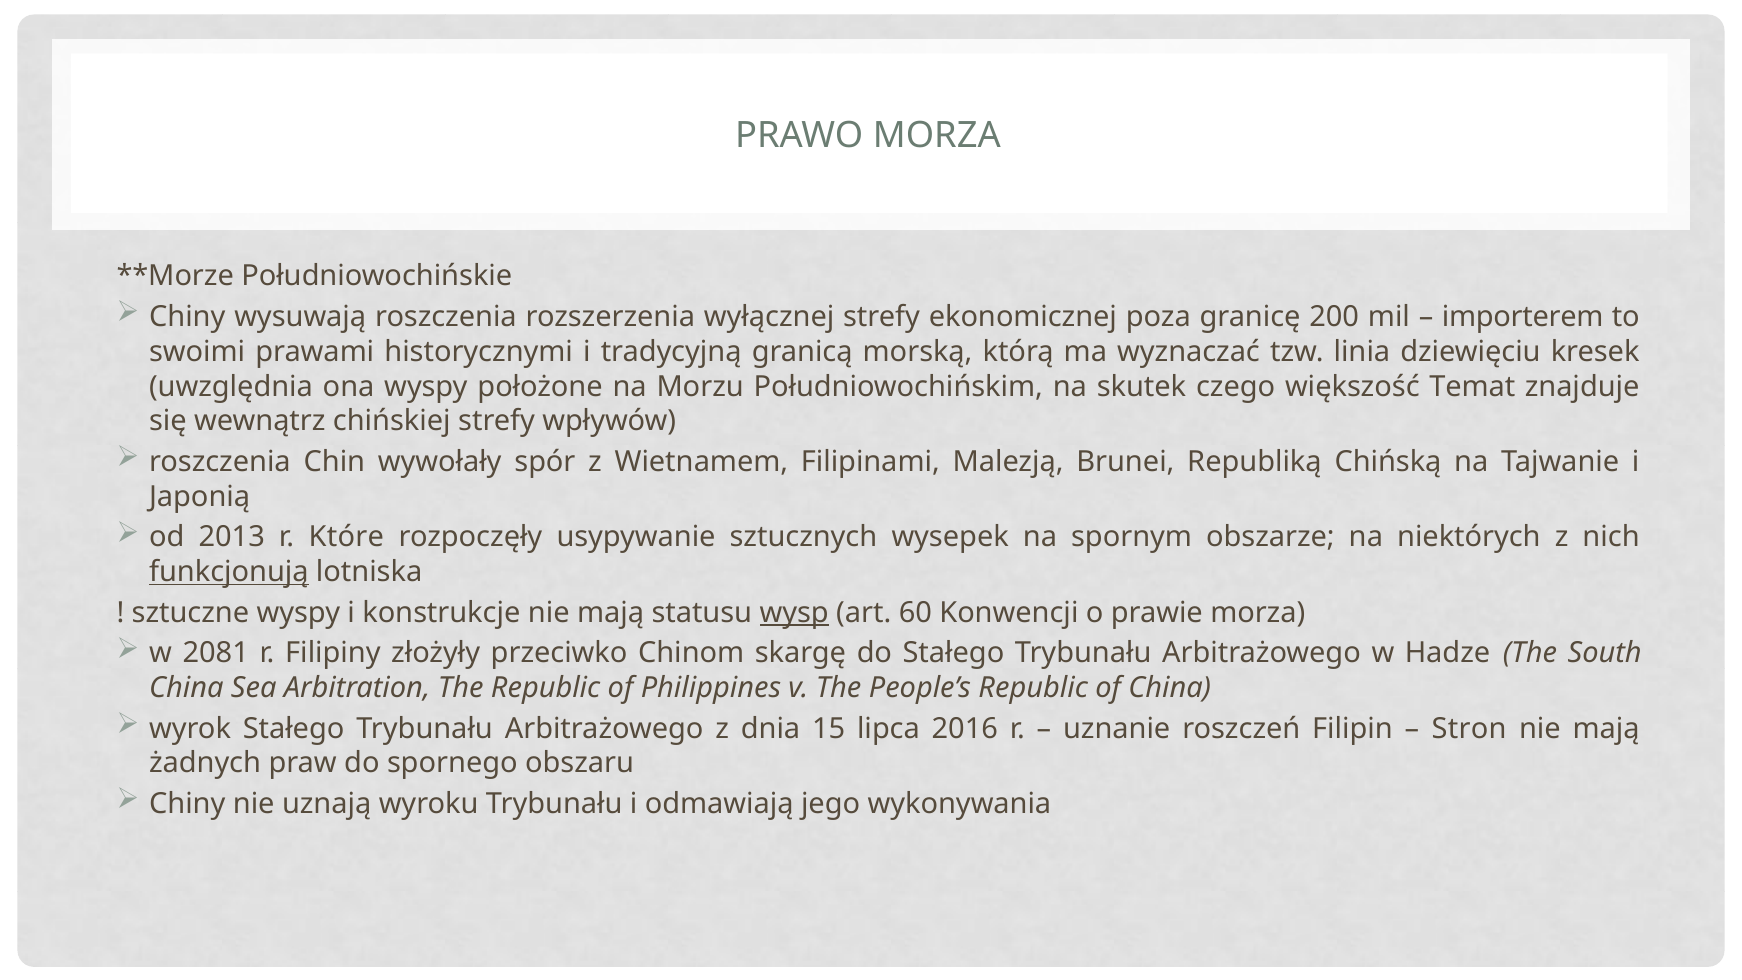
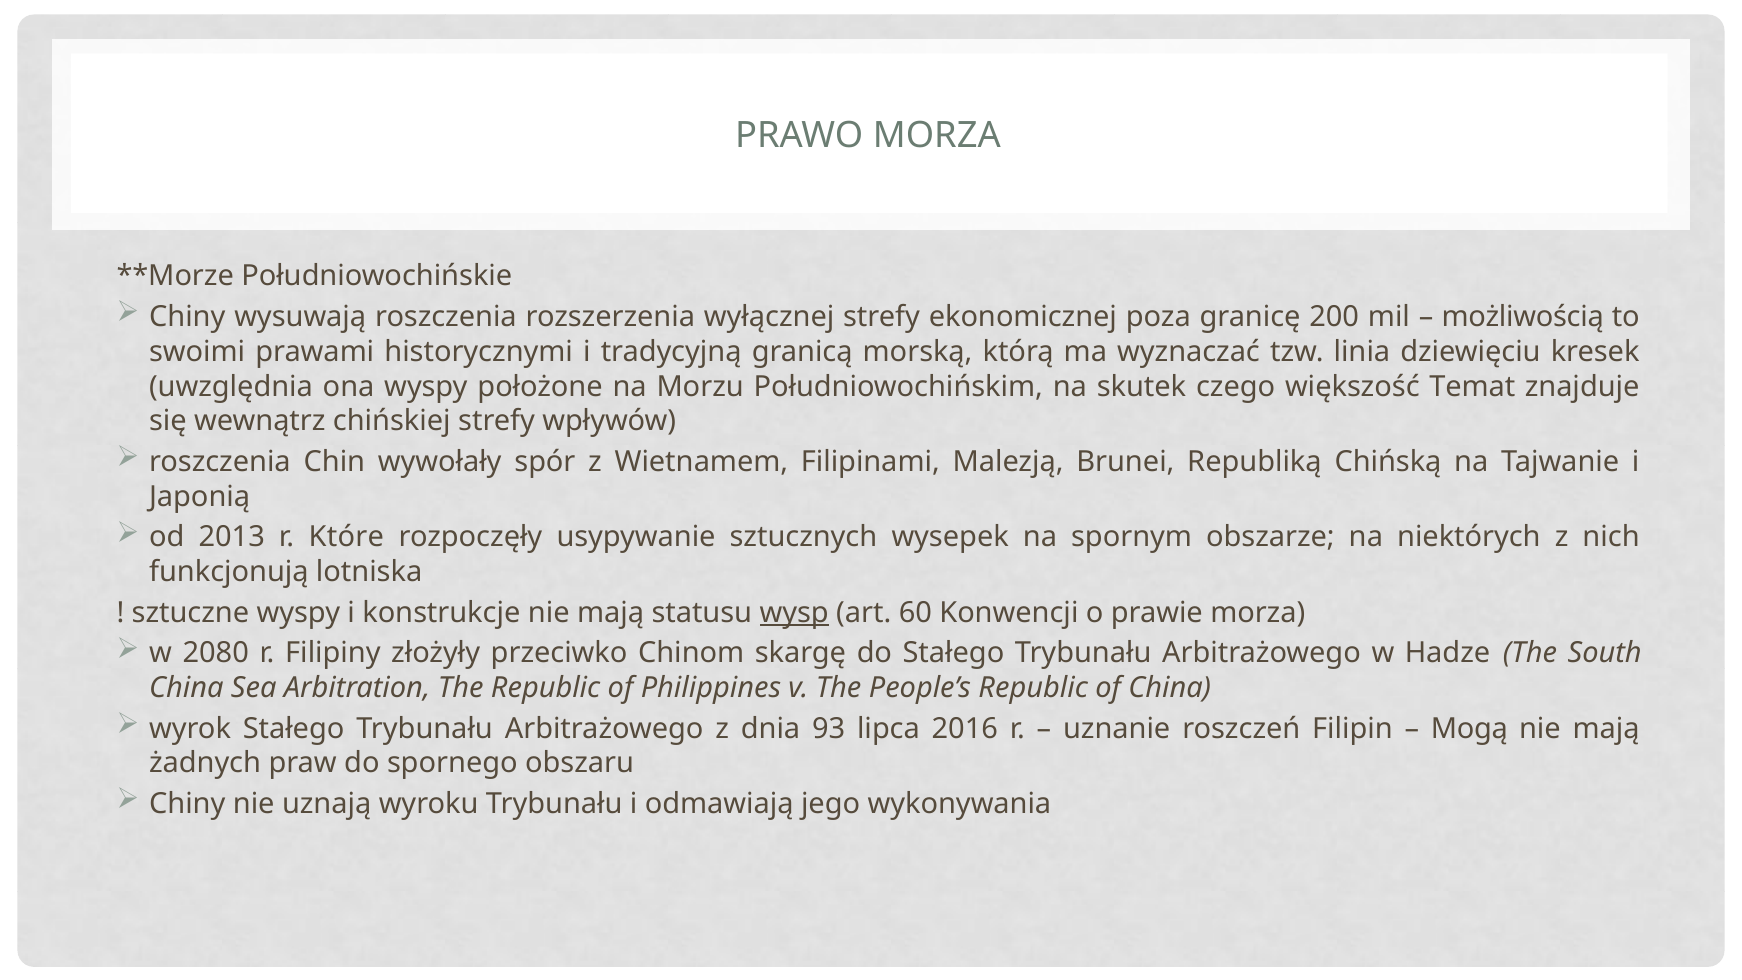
importerem: importerem -> możliwością (1523, 317)
funkcjonują underline: present -> none (229, 572)
2081: 2081 -> 2080 (216, 653)
15: 15 -> 93 (829, 728)
Stron: Stron -> Mogą (1469, 728)
